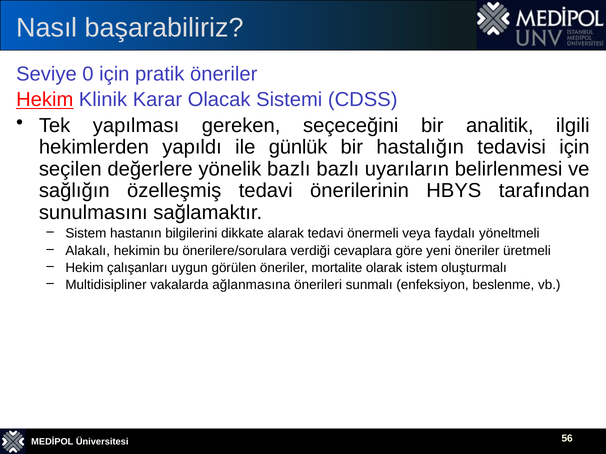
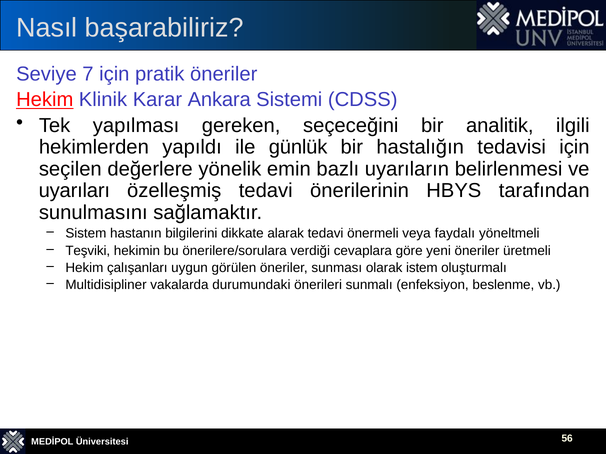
0: 0 -> 7 (88, 74)
Olacak: Olacak -> Ankara (219, 100)
yönelik bazlı: bazlı -> emin (289, 169)
sağlığın: sağlığın -> uyarıları (74, 191)
Alakalı: Alakalı -> Teşviki (88, 251)
mortalite: mortalite -> sunması (337, 268)
ağlanmasına: ağlanmasına -> durumundaki (251, 285)
